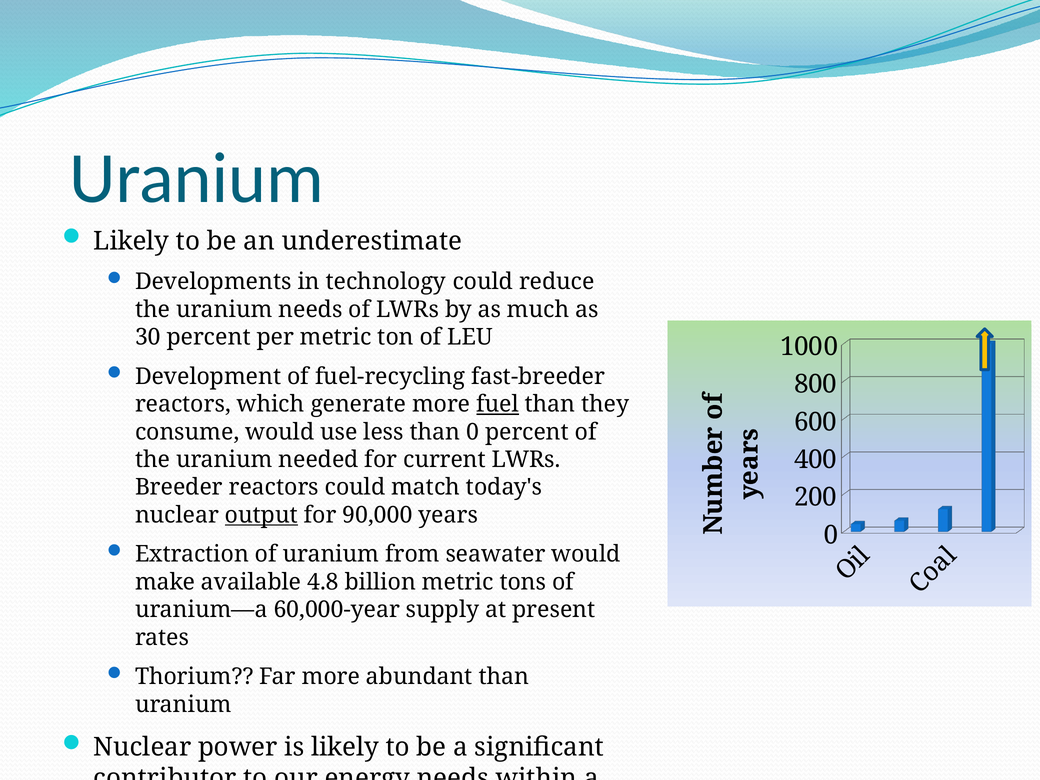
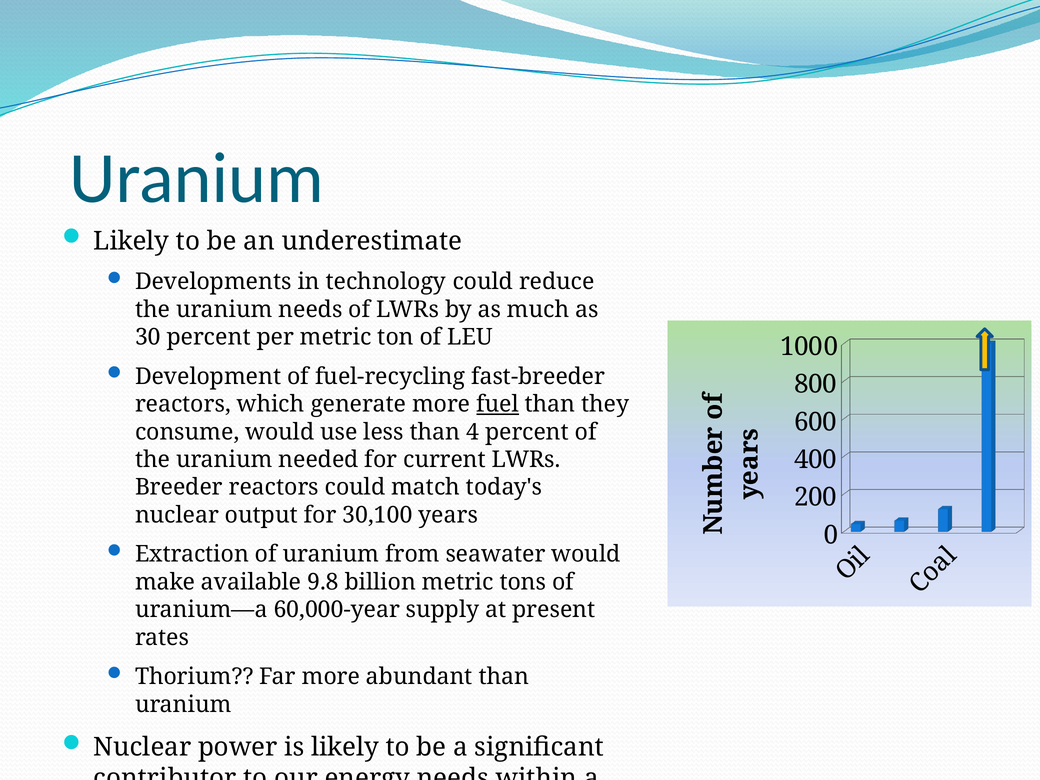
than 0: 0 -> 4 (473, 432)
output underline: present -> none (261, 515)
90,000: 90,000 -> 30,100 (377, 515)
4.8: 4.8 -> 9.8 (323, 582)
